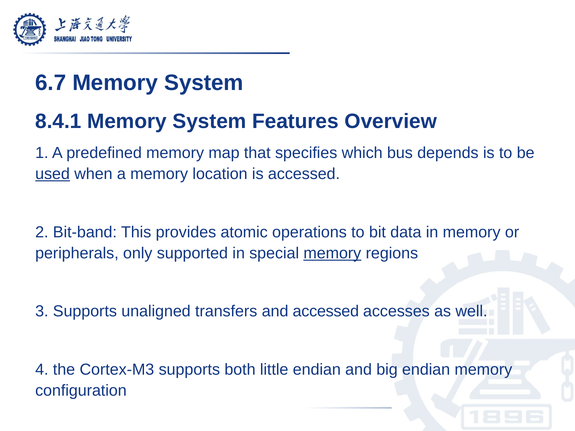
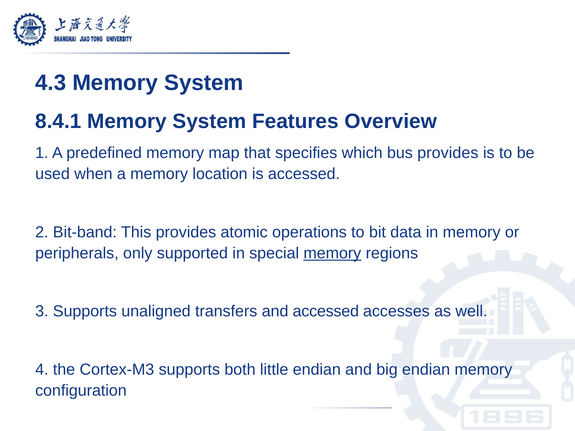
6.7: 6.7 -> 4.3 (51, 83)
bus depends: depends -> provides (448, 153)
used underline: present -> none (53, 174)
